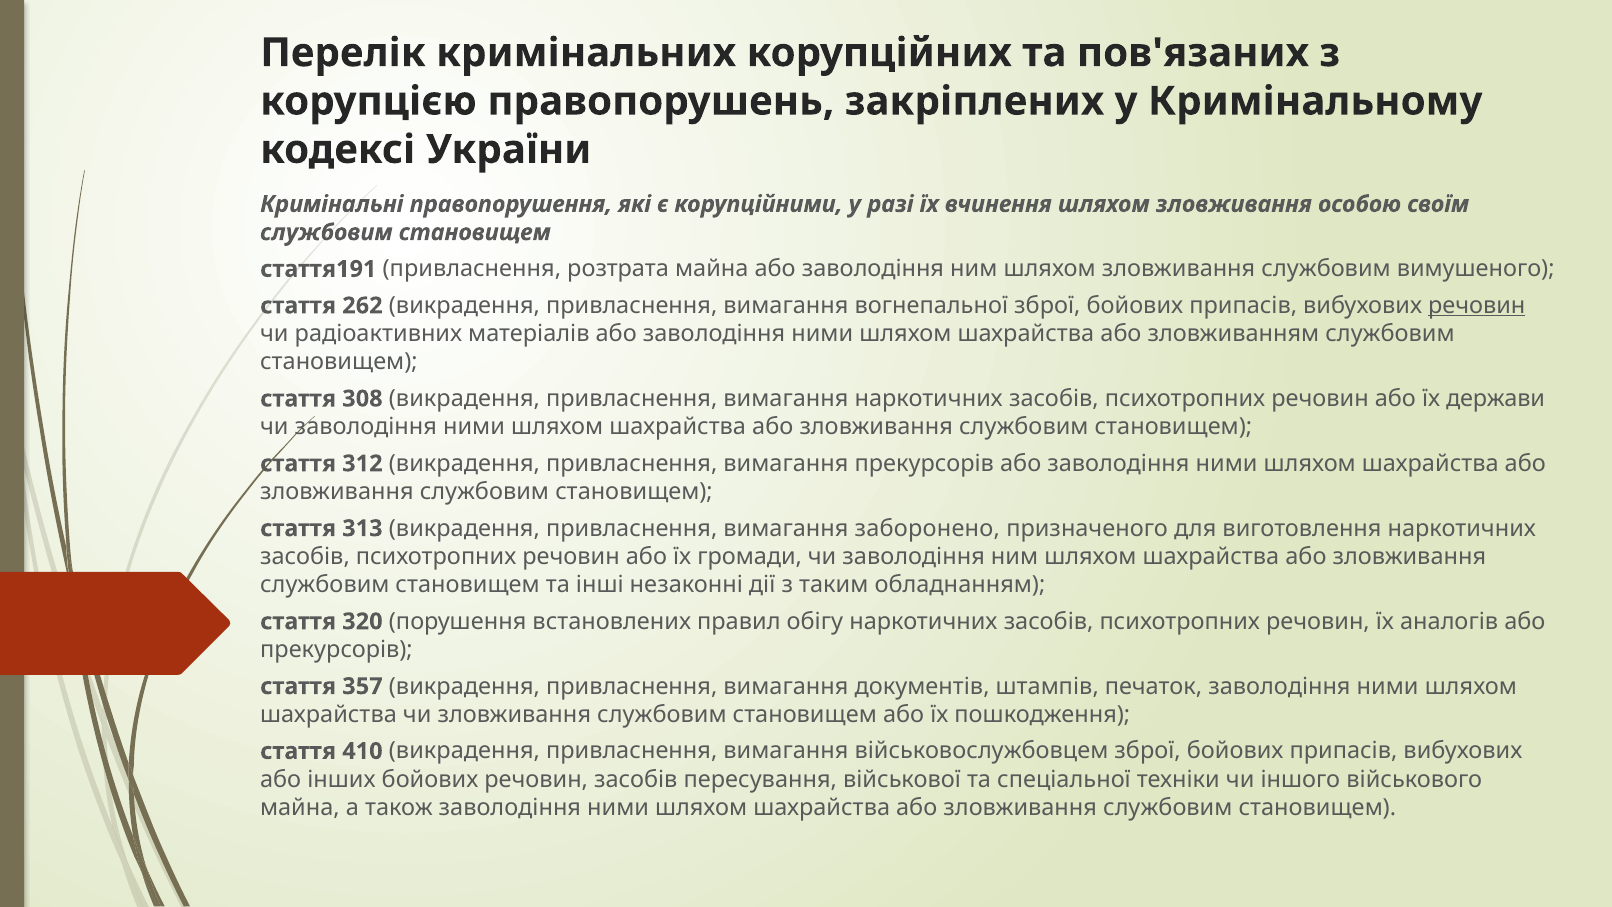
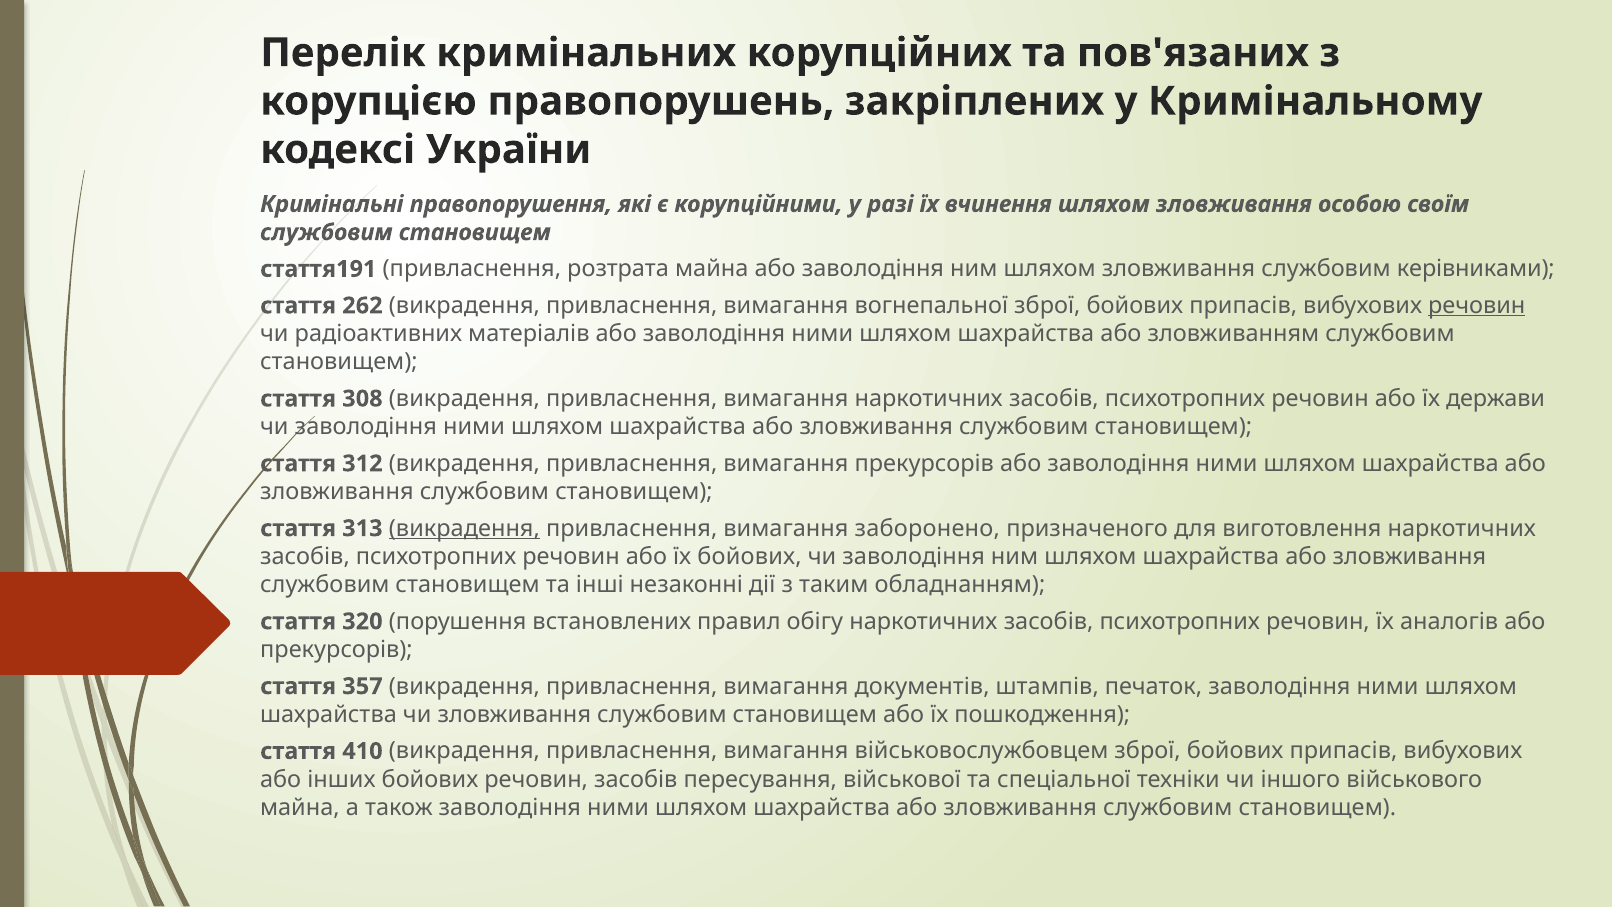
вимушеного: вимушеного -> керівниками (1476, 269)
викрадення underline: none -> present (464, 528)
їх громади: громади -> бойових (749, 557)
